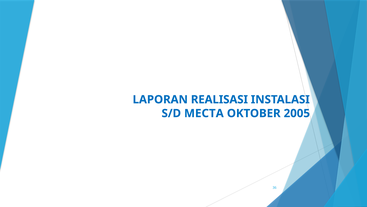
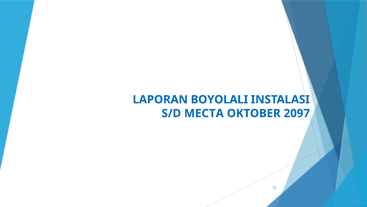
REALISASI: REALISASI -> BOYOLALI (219, 99)
2005: 2005 -> 2097 (297, 113)
